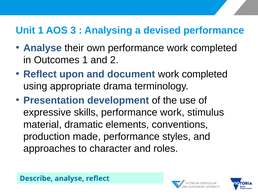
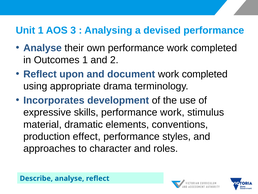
Presentation: Presentation -> Incorporates (54, 100)
made: made -> effect (87, 136)
